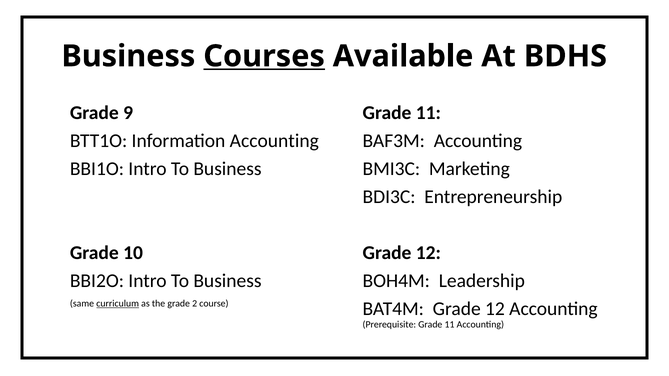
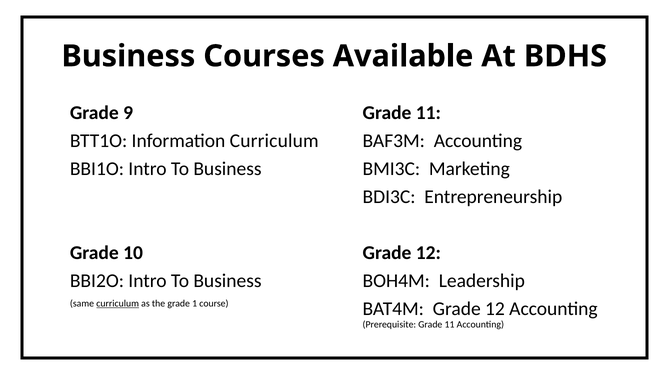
Courses underline: present -> none (264, 56)
Information Accounting: Accounting -> Curriculum (274, 141)
2: 2 -> 1 (195, 304)
